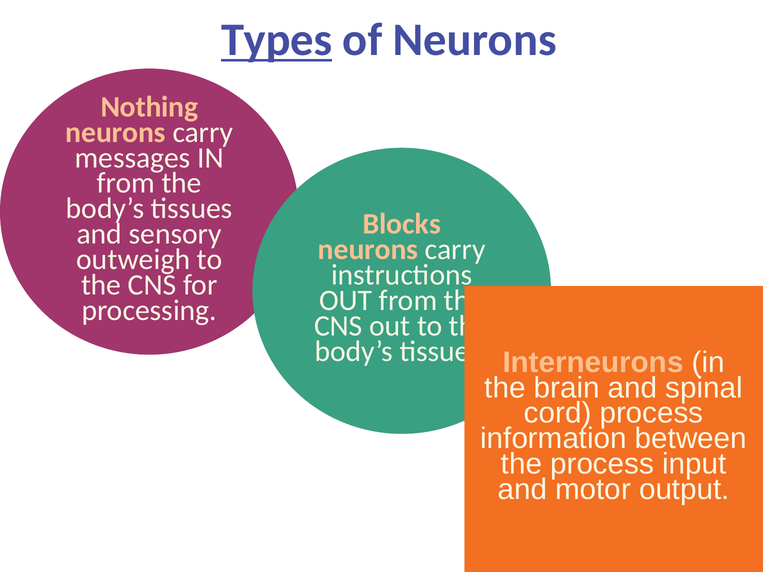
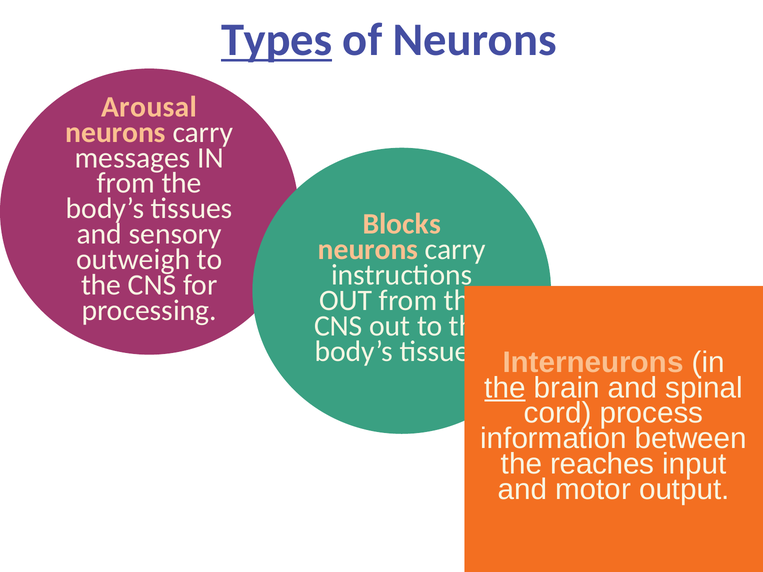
Nothing: Nothing -> Arousal (149, 107)
the underline: none -> present (505, 388)
the process: process -> reaches (602, 464)
